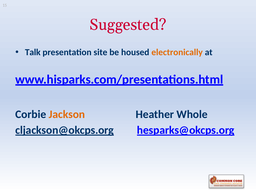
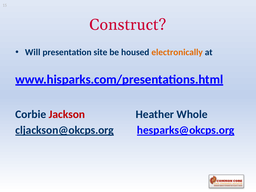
Suggested: Suggested -> Construct (128, 25)
Talk: Talk -> Will (33, 52)
Jackson colour: orange -> red (67, 114)
